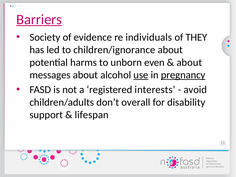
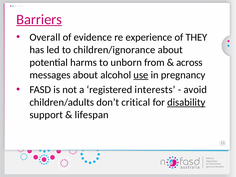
Society: Society -> Overall (45, 37)
individuals: individuals -> experience (149, 37)
even: even -> from (154, 62)
about: about -> across (189, 62)
pregnancy underline: present -> none (183, 75)
overall: overall -> critical (136, 102)
disability underline: none -> present (186, 102)
